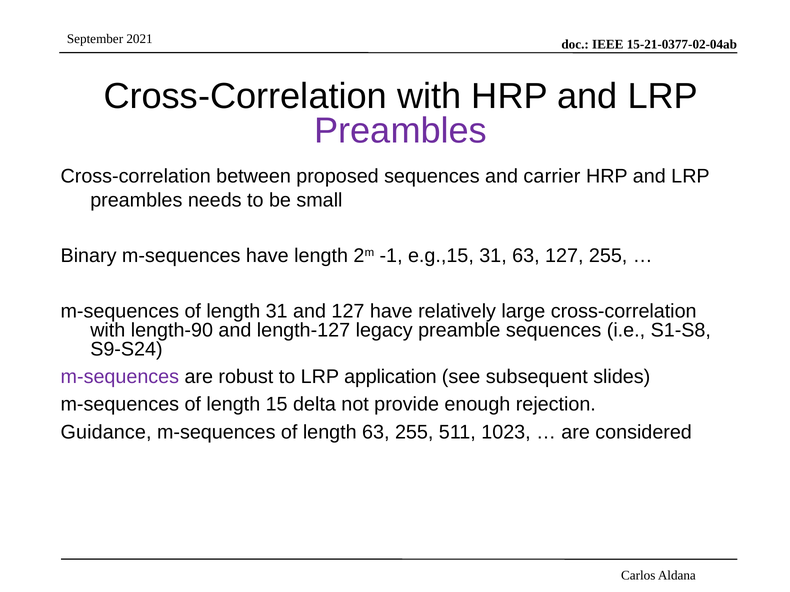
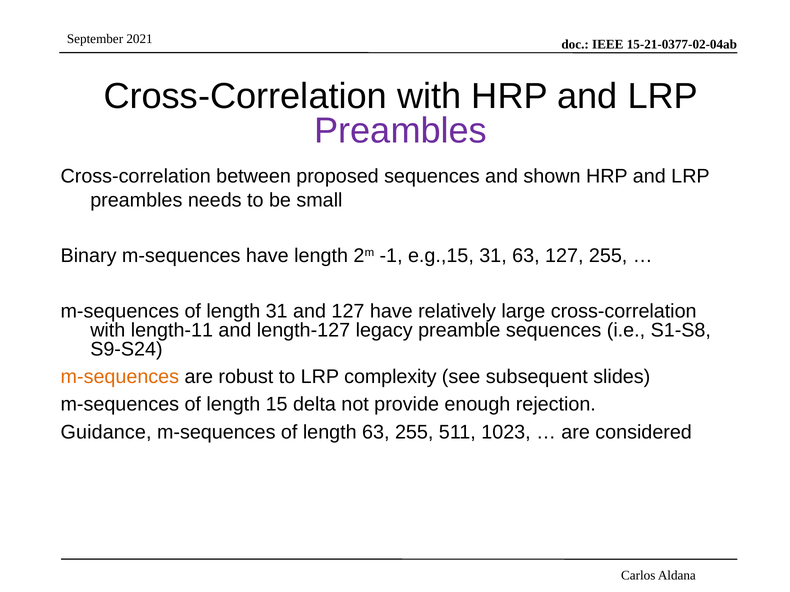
carrier: carrier -> shown (552, 177)
length-90: length-90 -> length-11 (172, 330)
m-sequences colour: purple -> orange (120, 377)
application: application -> complexity (390, 377)
